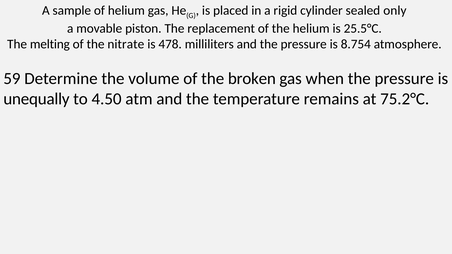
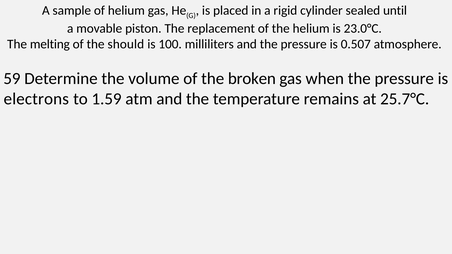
only: only -> until (395, 11)
25.5°C: 25.5°C -> 23.0°C (363, 29)
nitrate: nitrate -> should (126, 44)
478: 478 -> 100 (170, 44)
8.754: 8.754 -> 0.507 (356, 44)
unequally: unequally -> electrons (36, 99)
4.50: 4.50 -> 1.59 (107, 99)
75.2°C: 75.2°C -> 25.7°C (405, 99)
